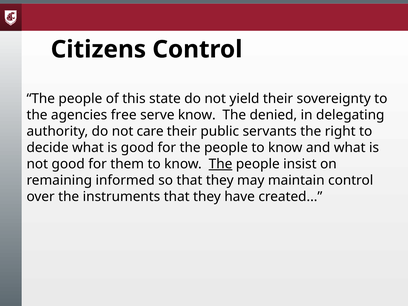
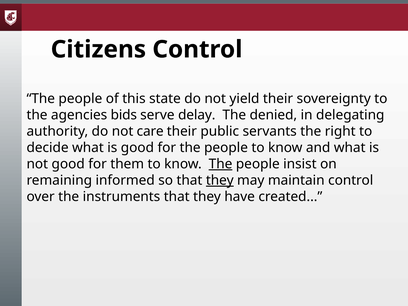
free: free -> bids (124, 115)
serve know: know -> delay (197, 115)
they underline: none -> present (220, 180)
